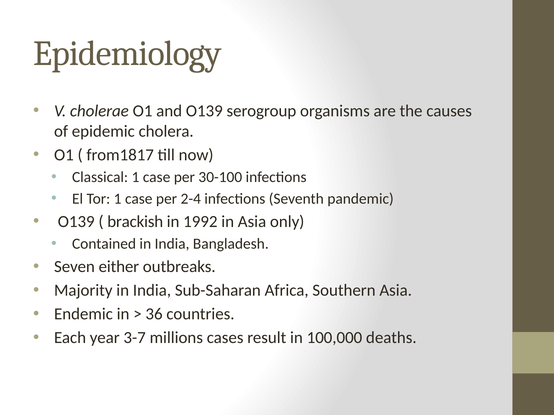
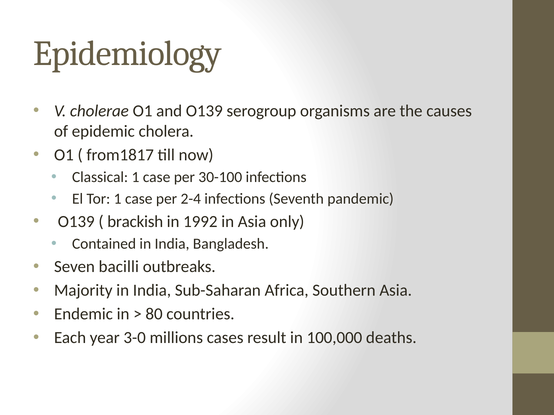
either: either -> bacilli (119, 267)
36: 36 -> 80 (154, 314)
3-7: 3-7 -> 3-0 (135, 338)
